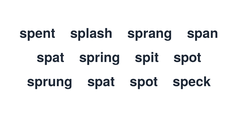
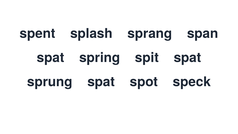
spit spot: spot -> spat (187, 58)
